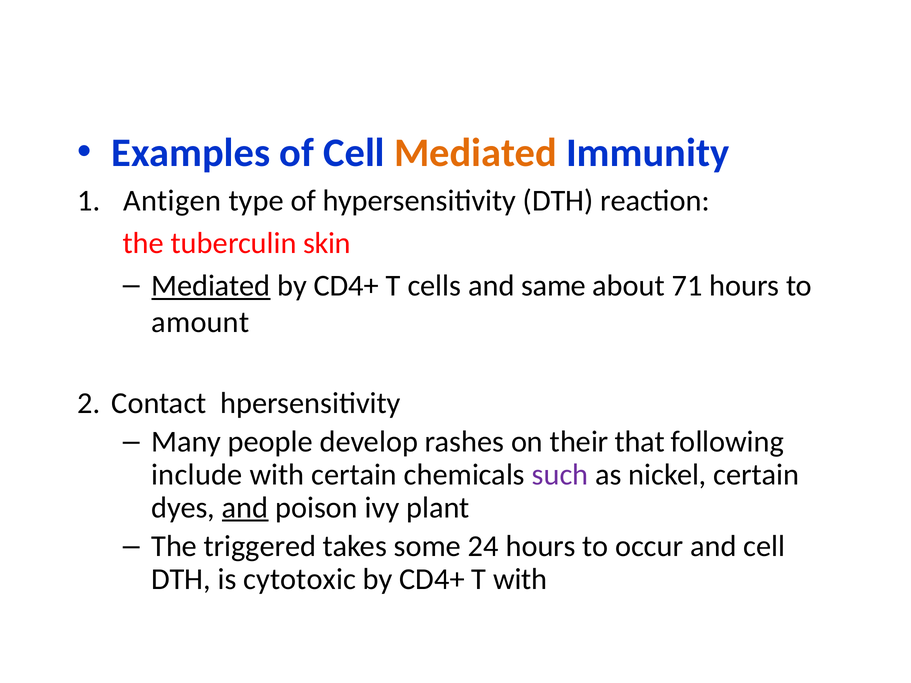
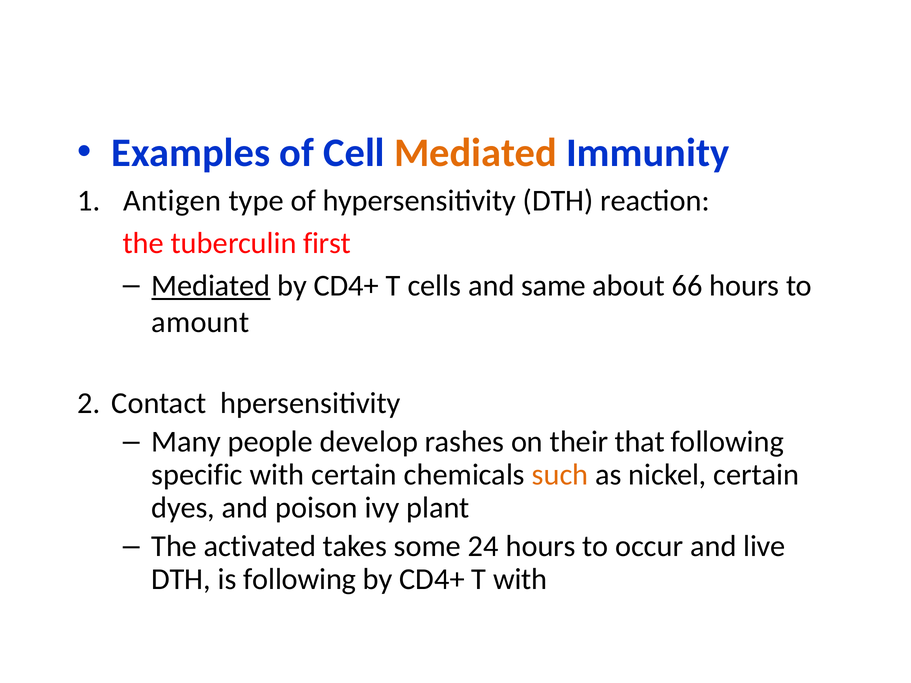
skin: skin -> first (327, 243)
71: 71 -> 66 (687, 286)
include: include -> specific (197, 475)
such colour: purple -> orange (560, 475)
and underline: present -> none (245, 508)
triggered: triggered -> activated (260, 547)
and cell: cell -> live (764, 547)
is cytotoxic: cytotoxic -> following (300, 579)
